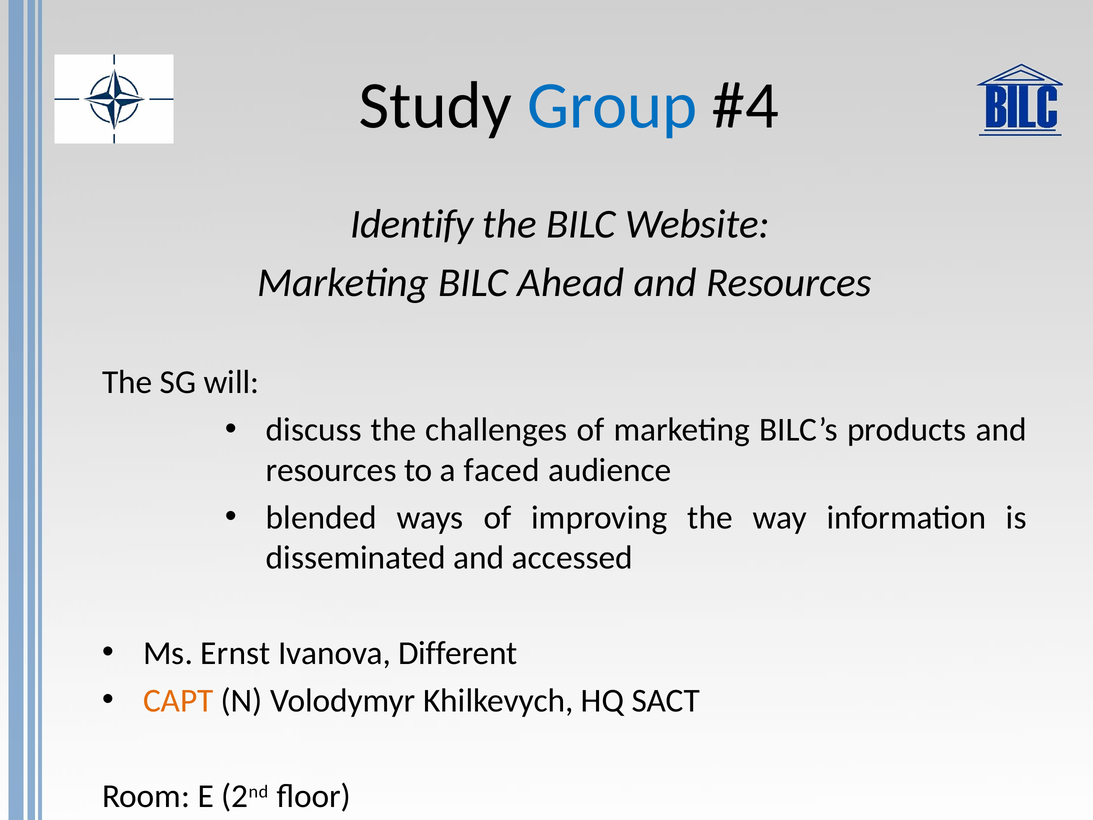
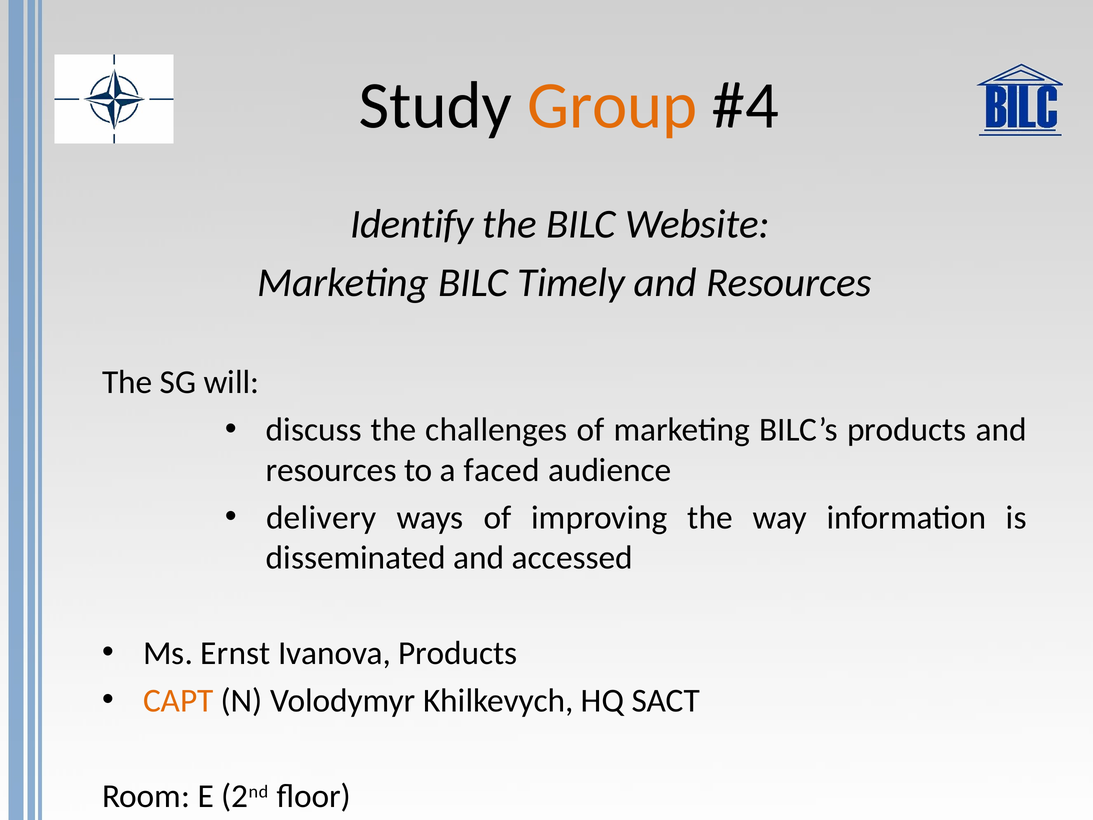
Group colour: blue -> orange (612, 106)
Ahead: Ahead -> Timely (571, 283)
blended: blended -> delivery (321, 518)
Ivanova Different: Different -> Products (458, 653)
